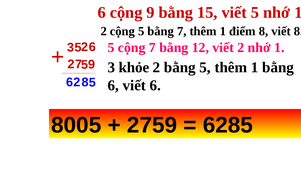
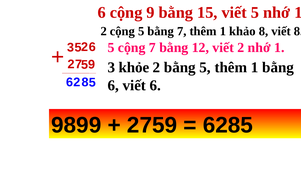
điểm: điểm -> khảo (242, 31)
8005: 8005 -> 9899 (76, 125)
